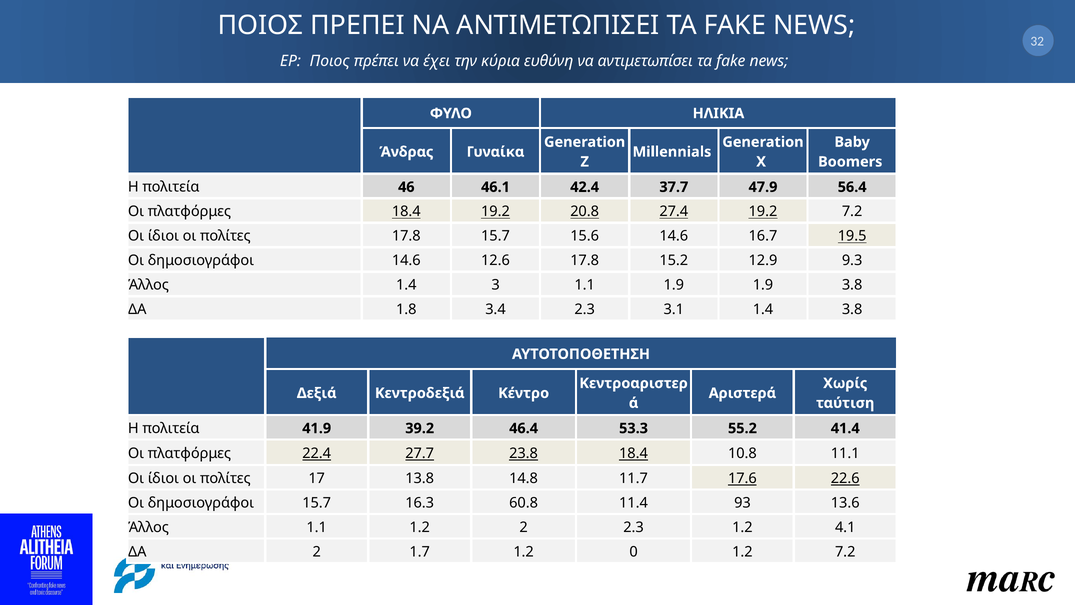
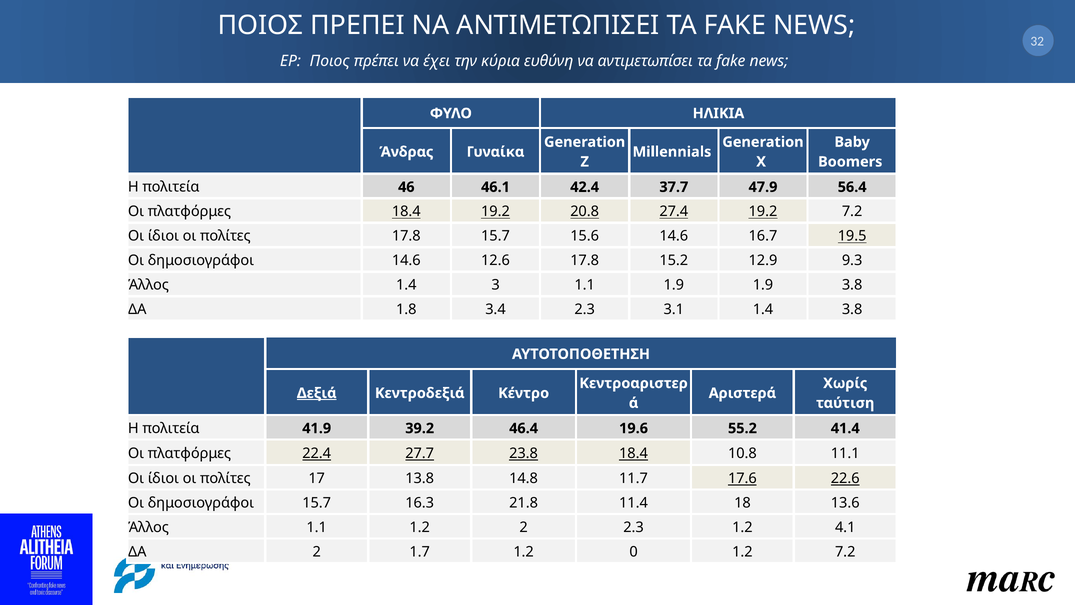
Δεξιά underline: none -> present (317, 393)
53.3: 53.3 -> 19.6 (634, 428)
60.8: 60.8 -> 21.8 (524, 503)
93: 93 -> 18 (742, 503)
